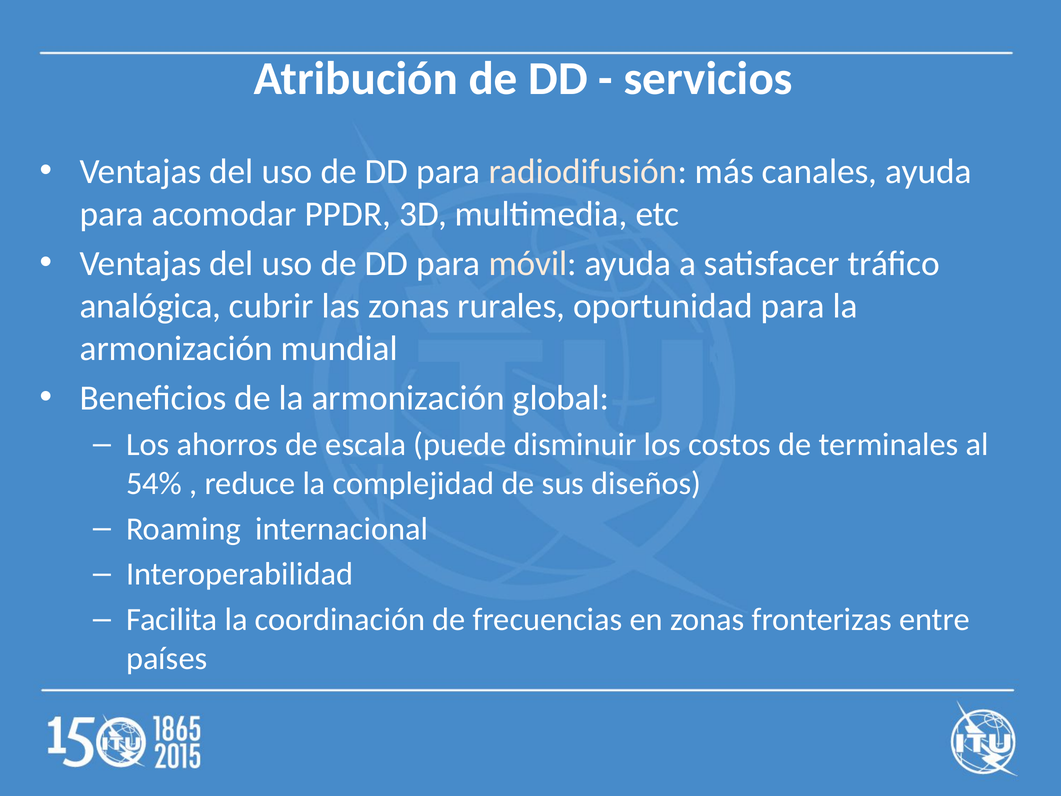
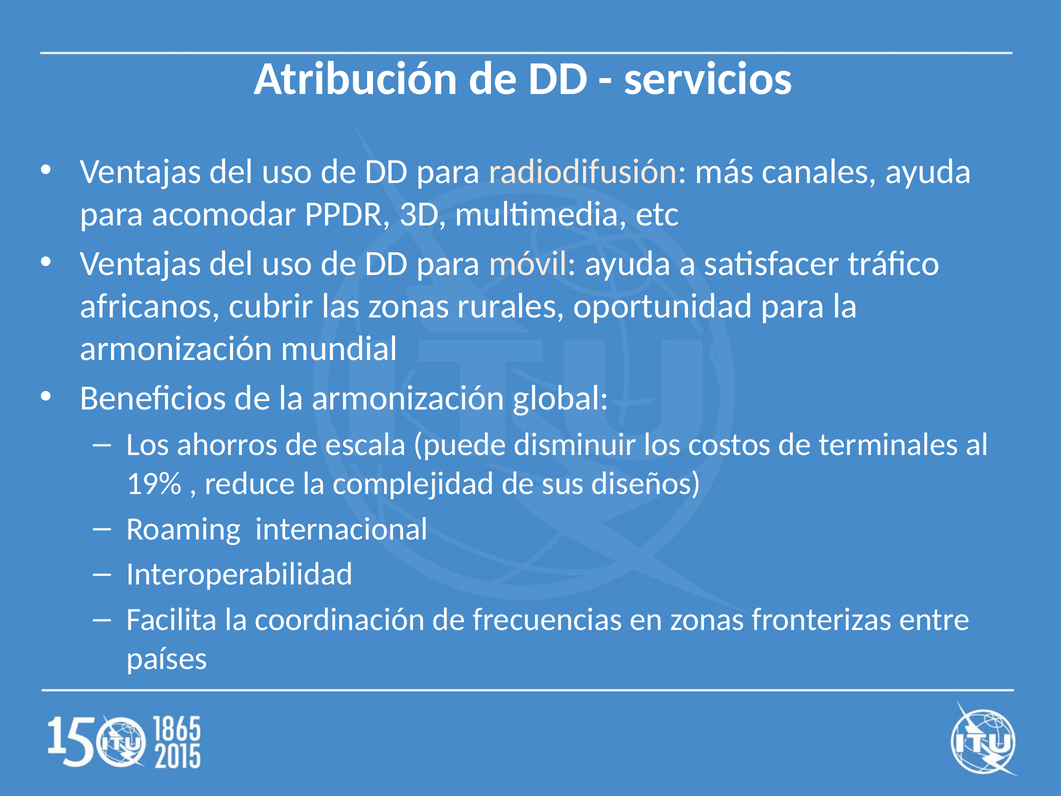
analógica: analógica -> africanos (150, 306)
54%: 54% -> 19% (154, 483)
